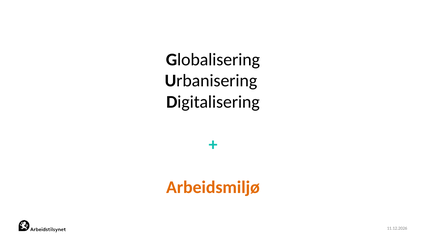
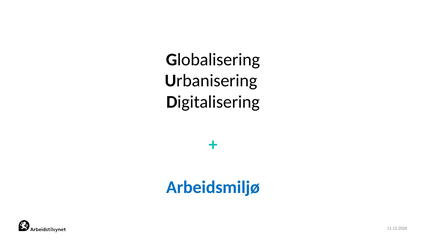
Arbeidsmiljø colour: orange -> blue (213, 187)
